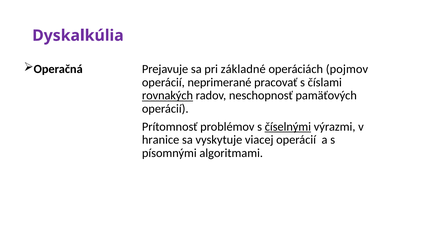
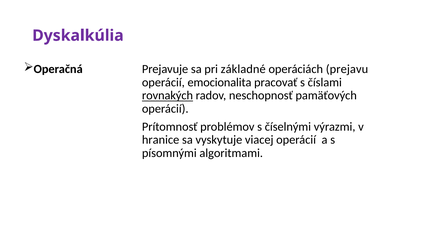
pojmov: pojmov -> prejavu (347, 69)
neprimerané: neprimerané -> emocionalita (219, 82)
číselnými underline: present -> none (288, 126)
